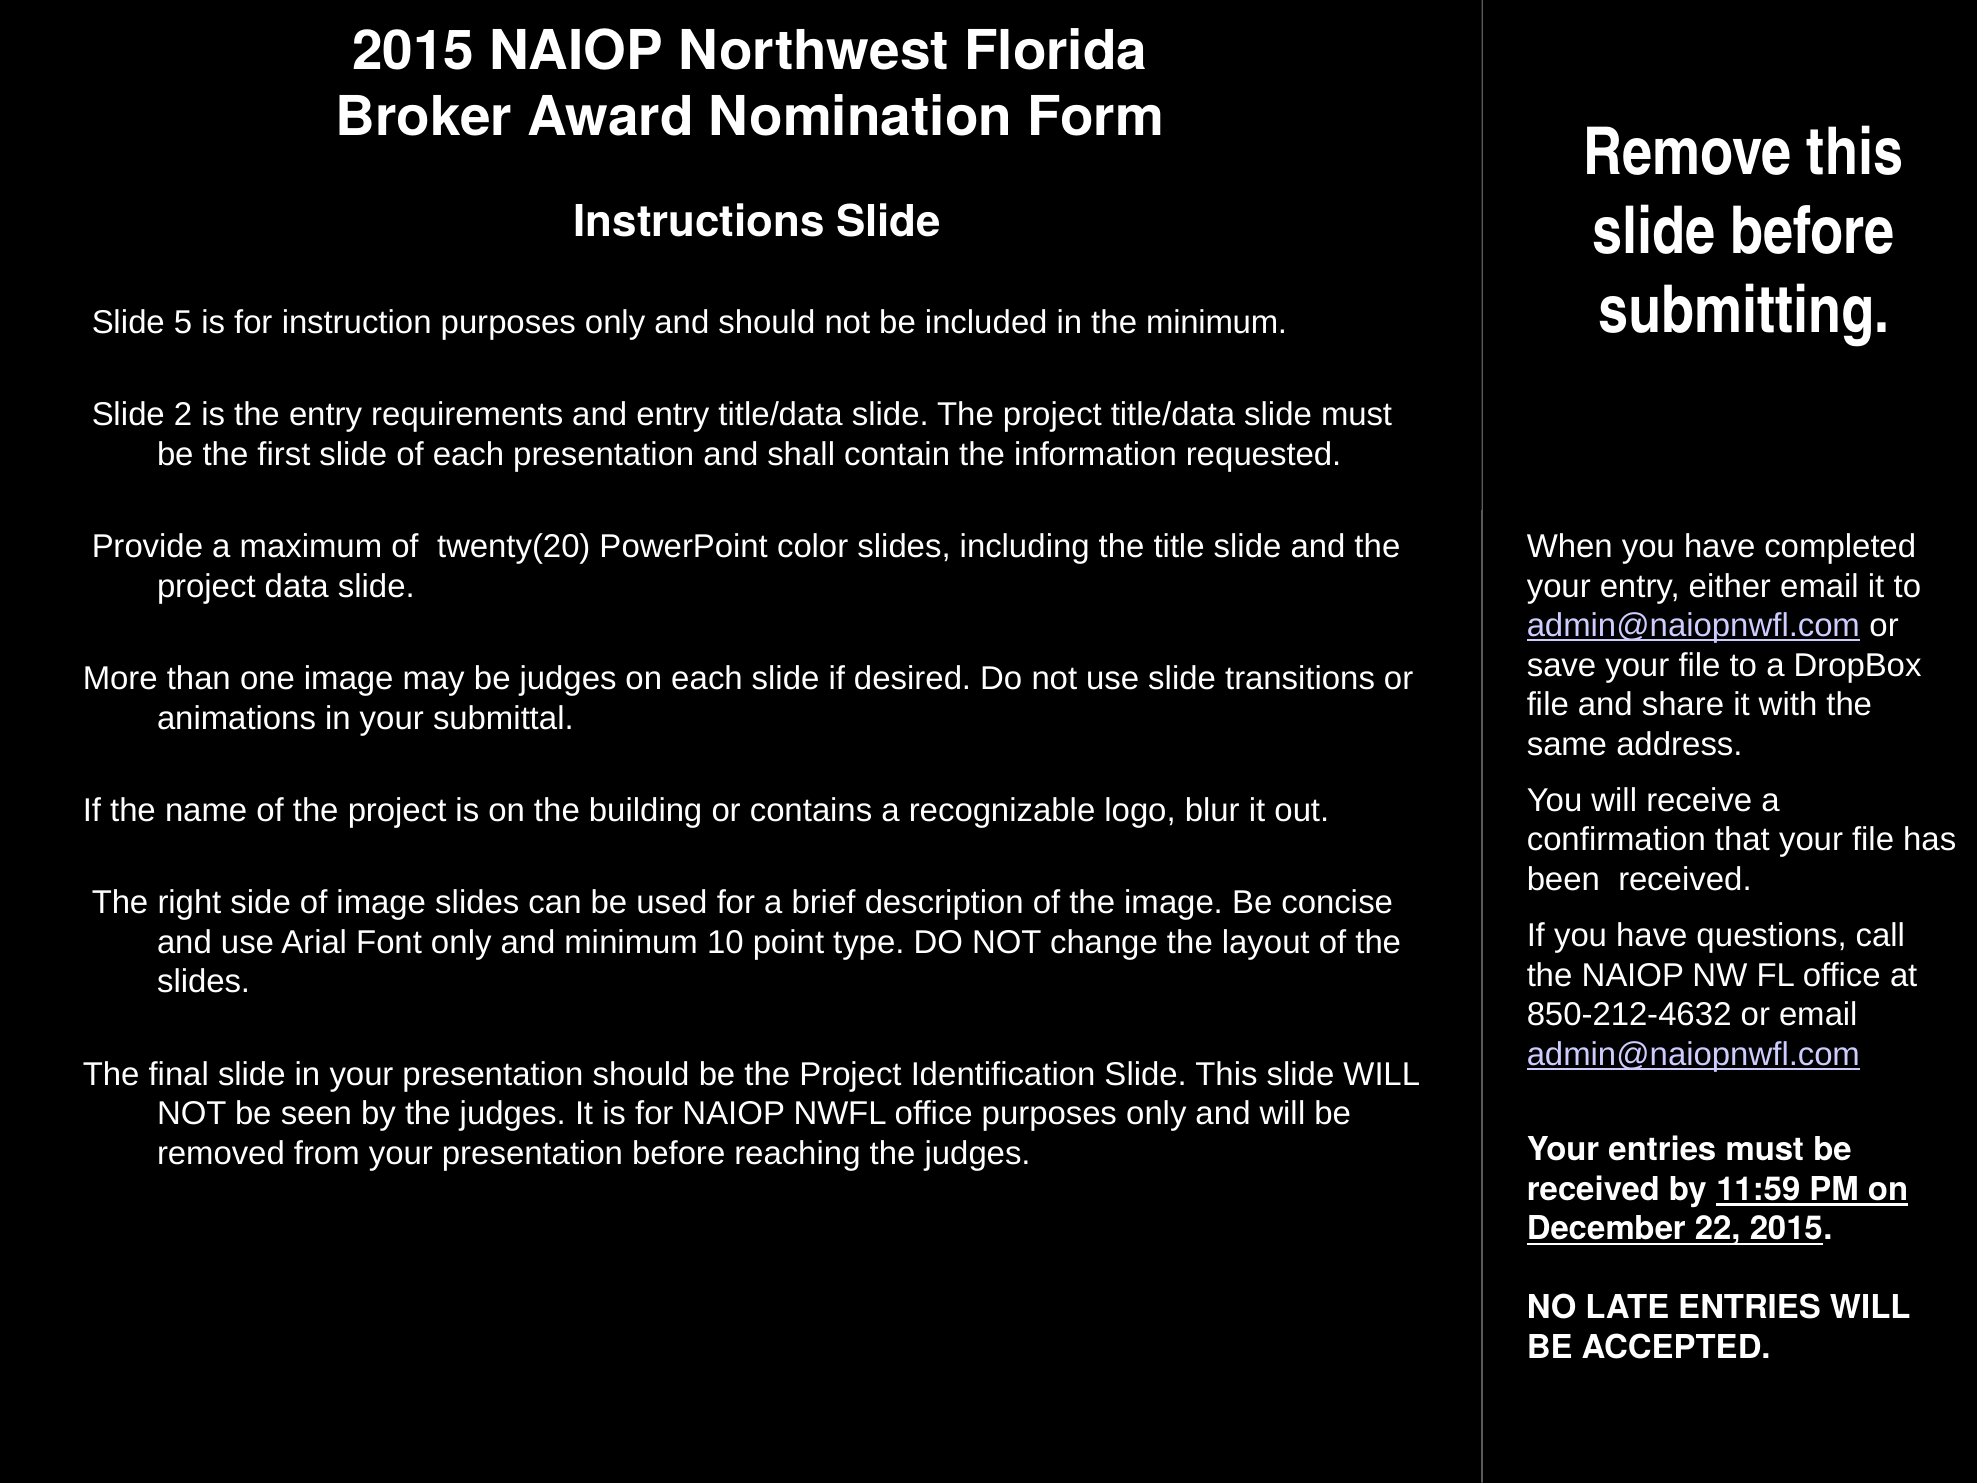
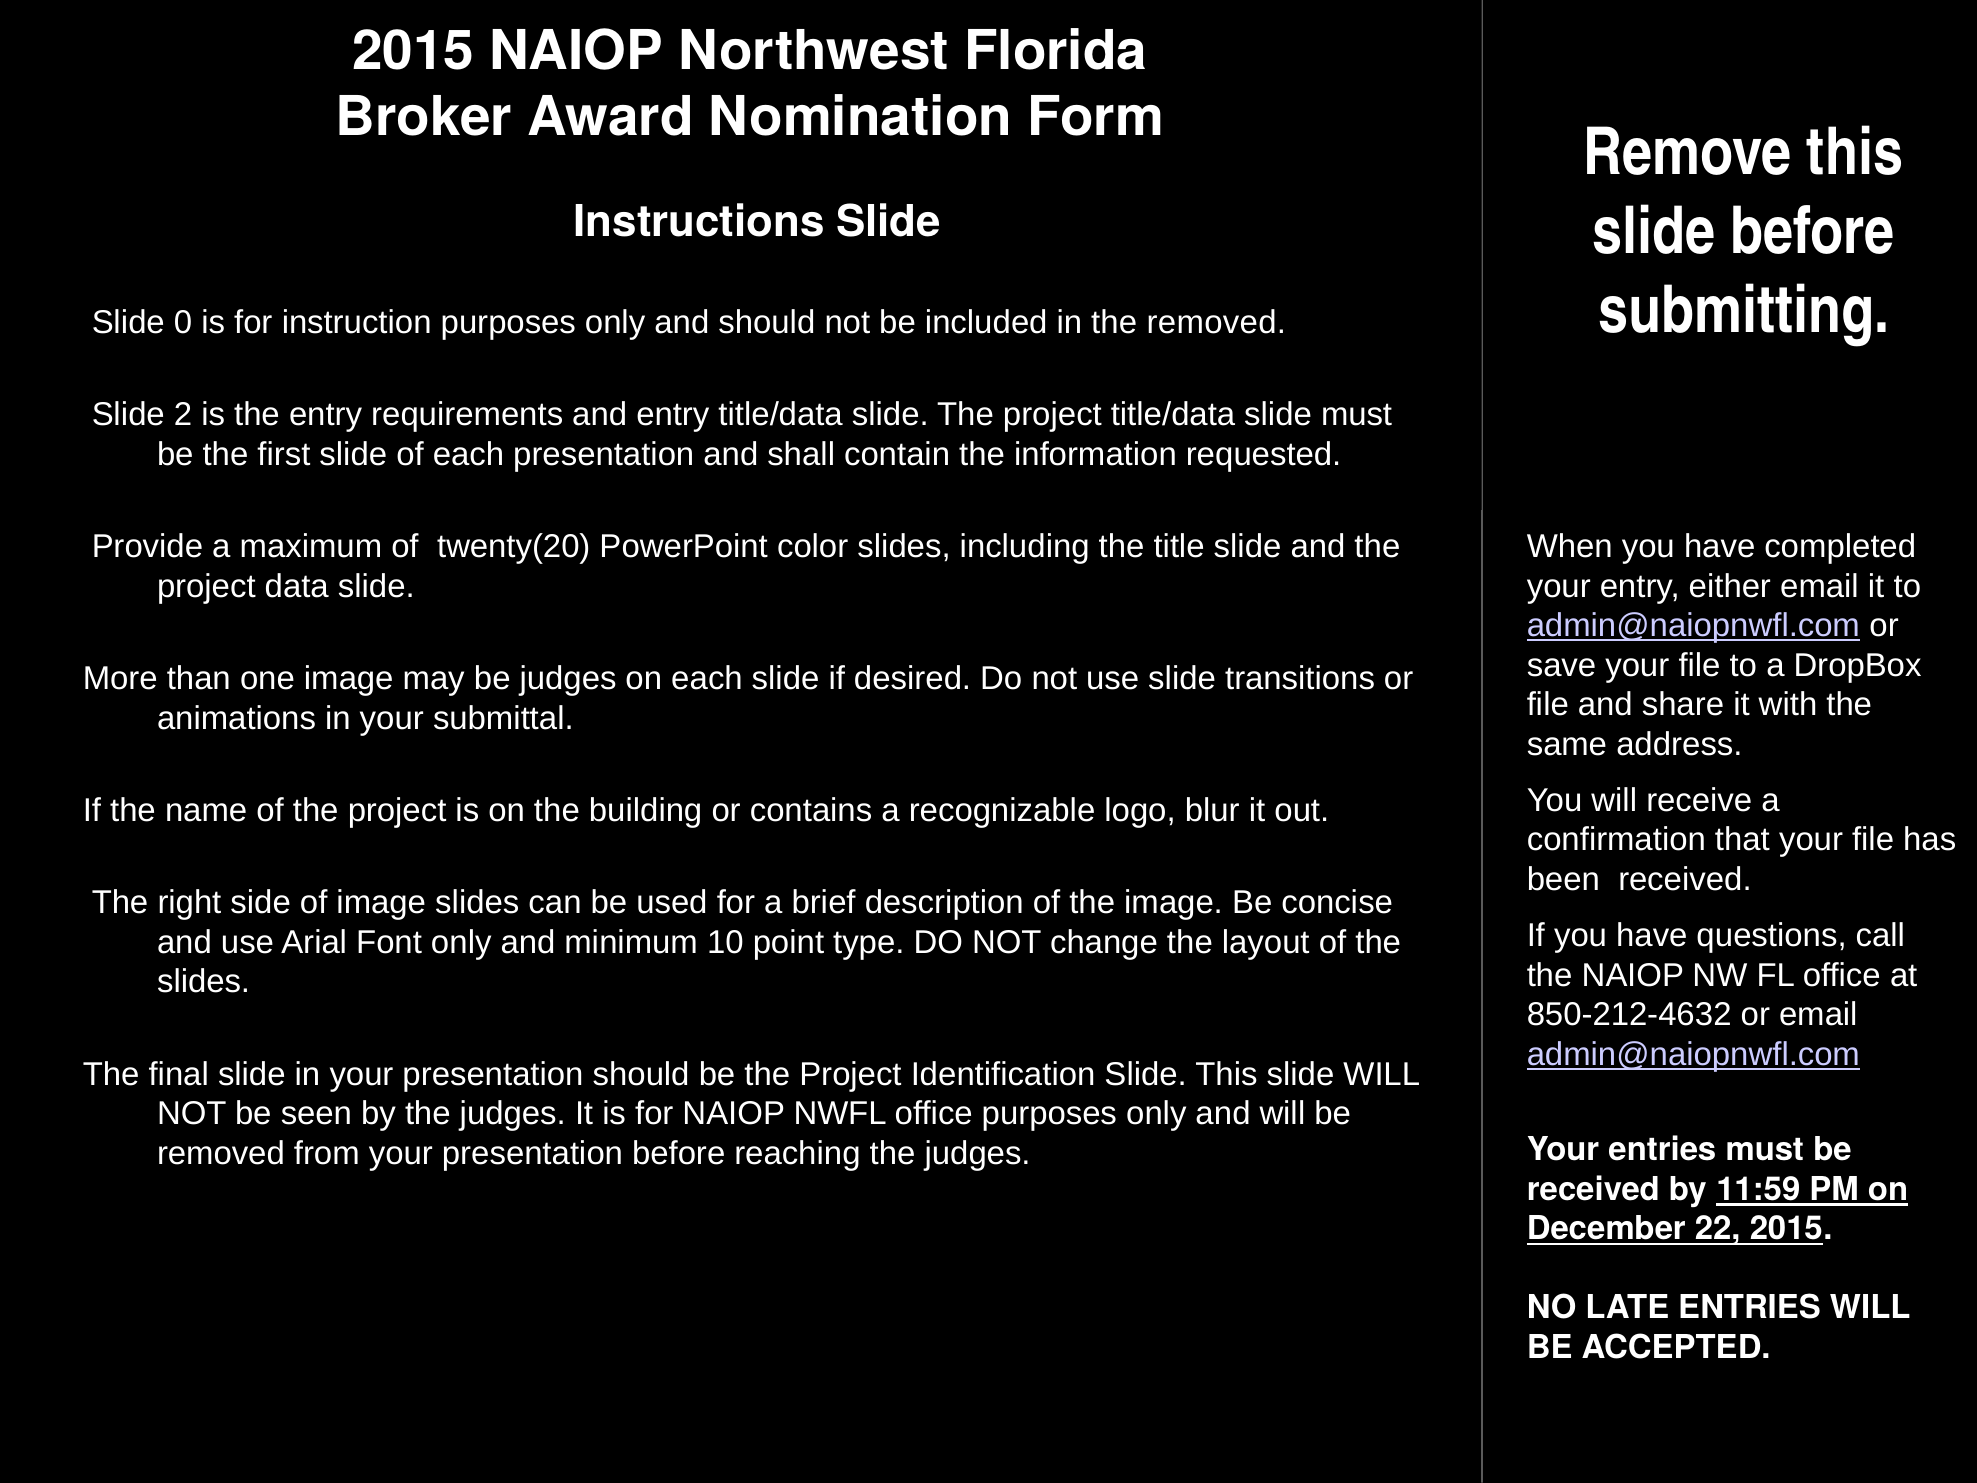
5: 5 -> 0 (183, 323)
the minimum: minimum -> removed (1216, 323)
